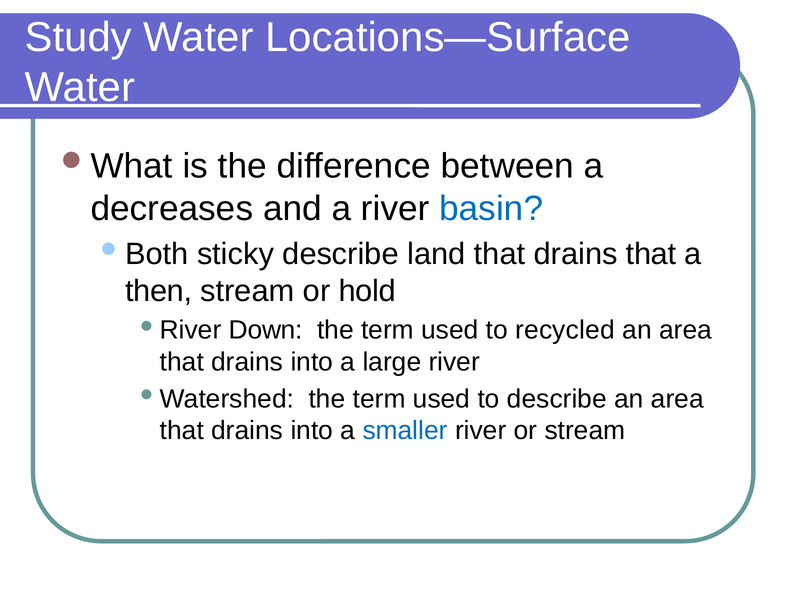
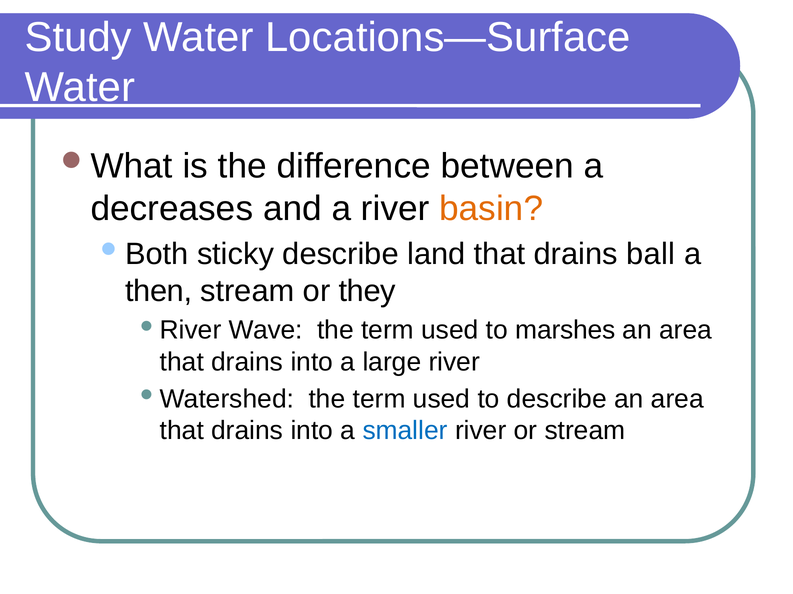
basin colour: blue -> orange (491, 209)
drains that: that -> ball (651, 254)
hold: hold -> they (367, 291)
Down: Down -> Wave (266, 331)
recycled: recycled -> marshes (565, 331)
